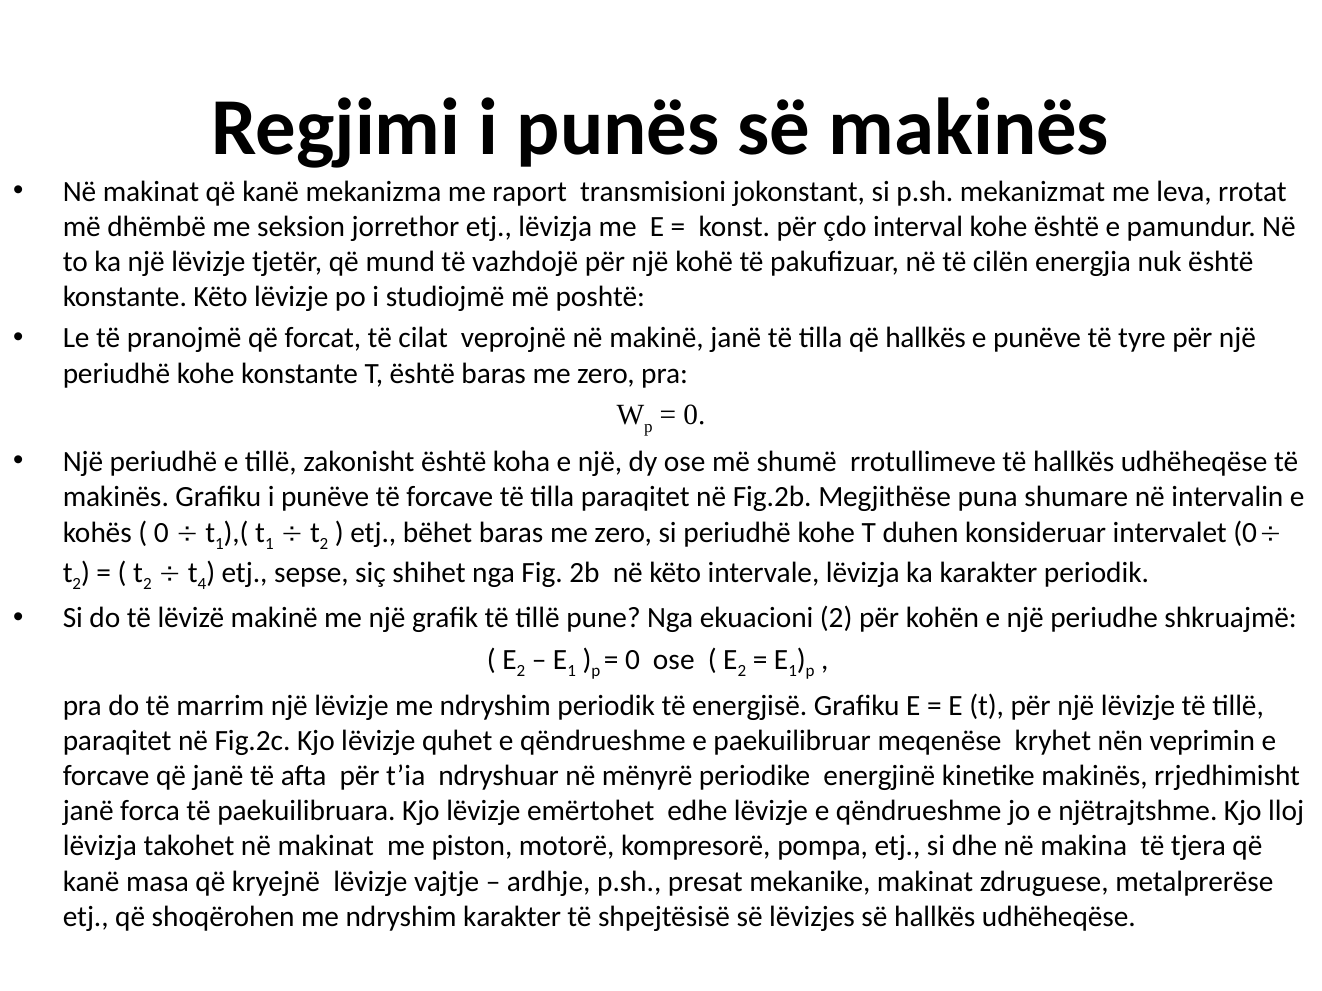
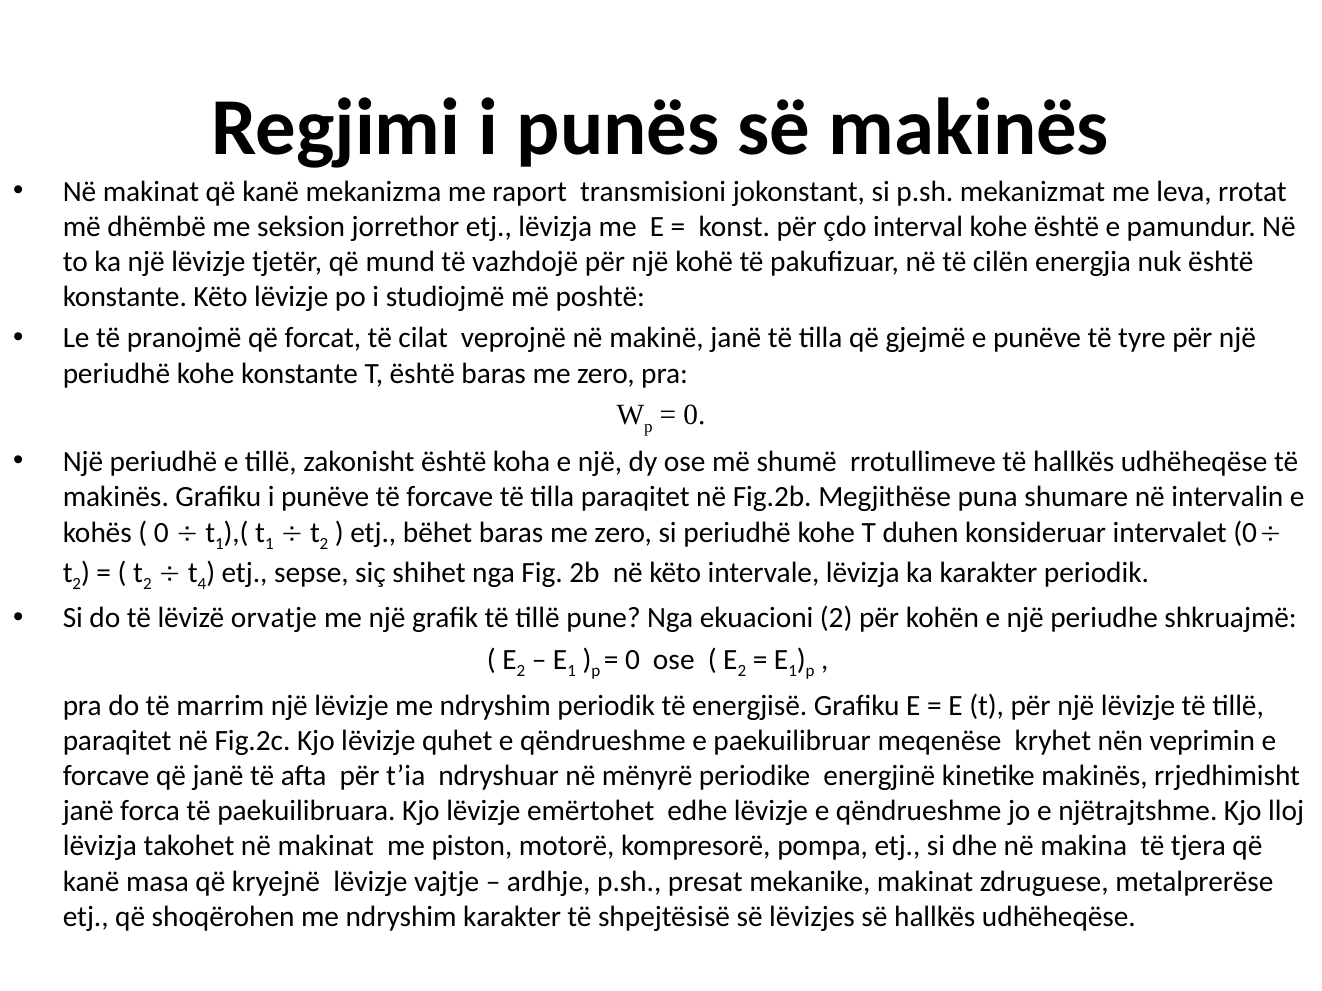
që hallkës: hallkës -> gjejmë (926, 338)
lëvizë makinë: makinë -> orvatje (274, 619)
